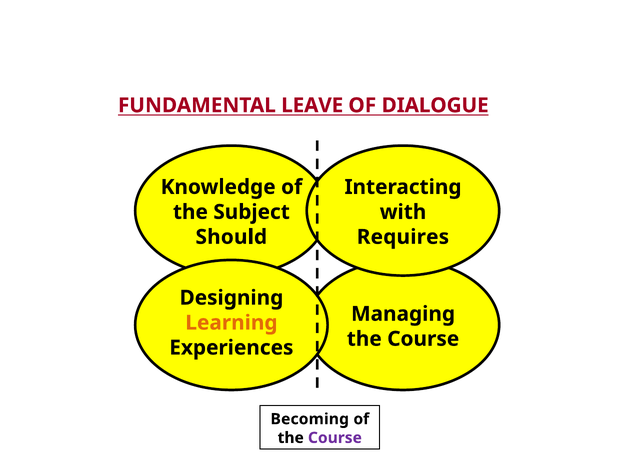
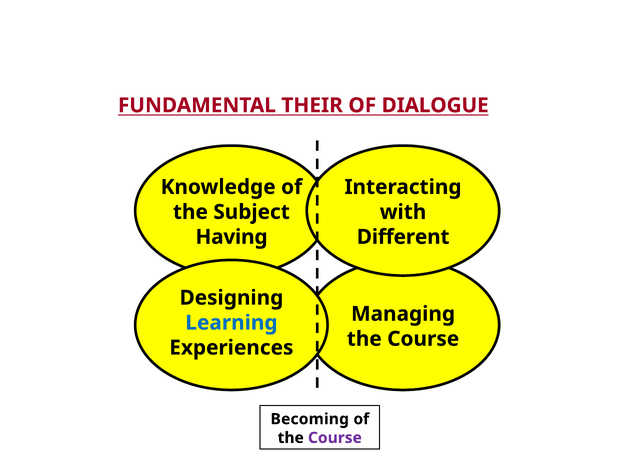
LEAVE: LEAVE -> THEIR (312, 105)
Should: Should -> Having (231, 237)
Requires: Requires -> Different (403, 237)
Learning colour: orange -> blue (231, 323)
